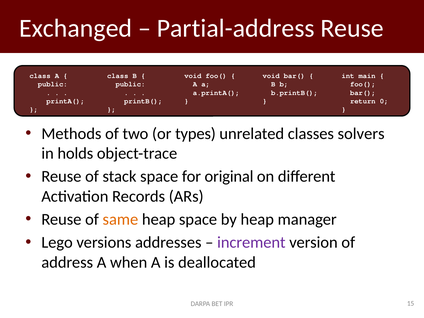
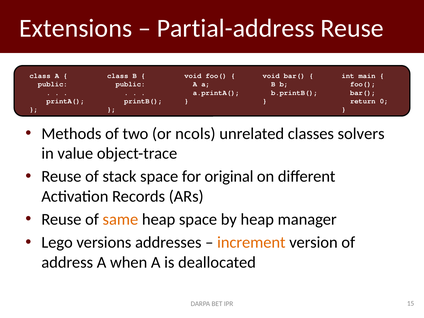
Exchanged: Exchanged -> Extensions (76, 28)
types: types -> ncols (195, 134)
holds: holds -> value (75, 153)
increment colour: purple -> orange (251, 242)
